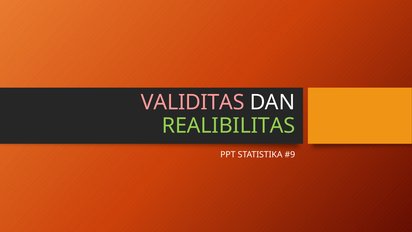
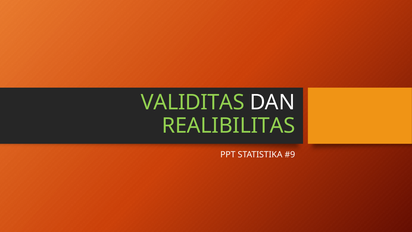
VALIDITAS colour: pink -> light green (193, 102)
